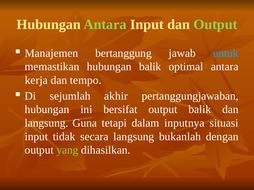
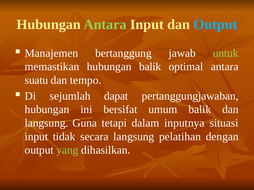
Output colour: light green -> light blue (215, 25)
untuk colour: light blue -> light green (226, 53)
kerja: kerja -> suatu (36, 80)
akhir: akhir -> dapat (116, 96)
bersifat output: output -> umum (163, 110)
bukanlah: bukanlah -> pelatihan (180, 137)
